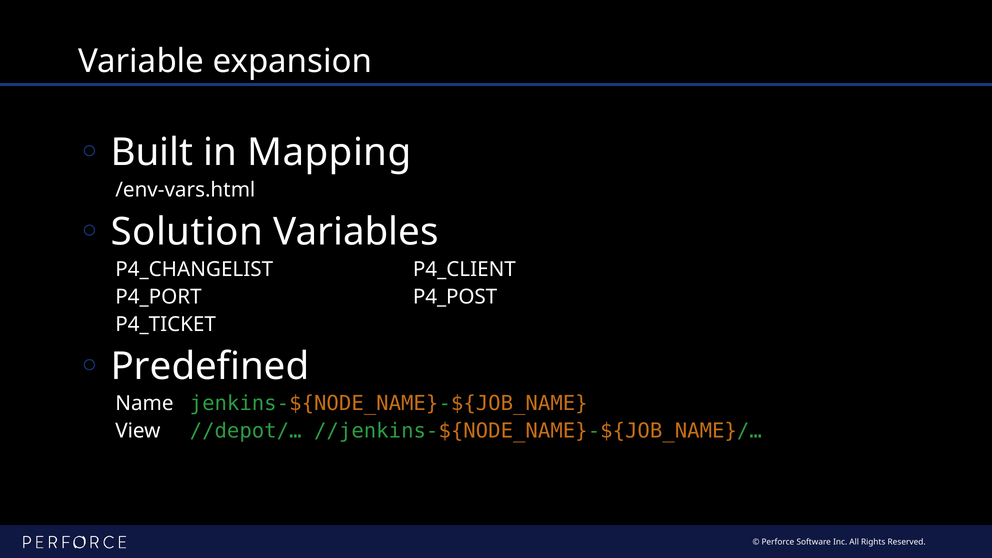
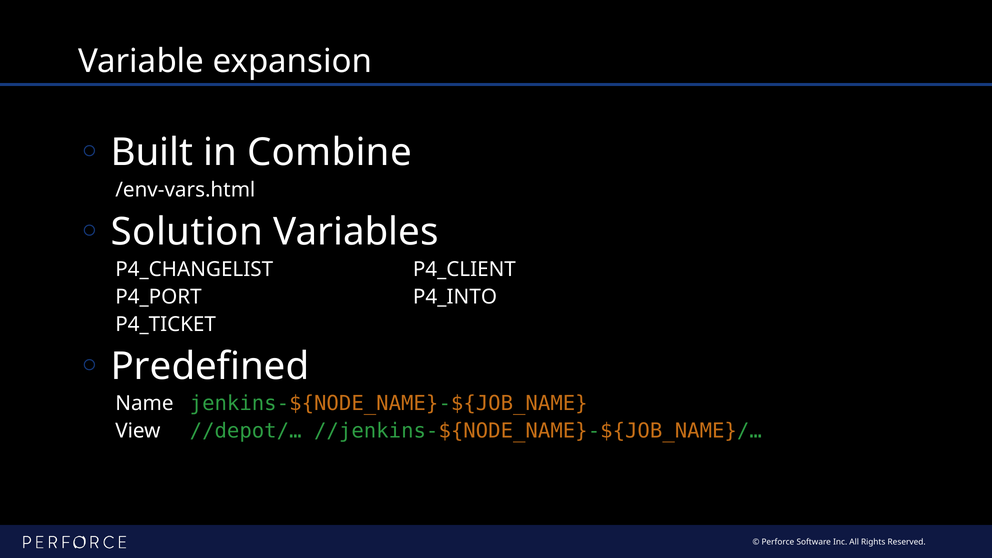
Mapping: Mapping -> Combine (329, 153)
P4_POST: P4_POST -> P4_INTO (455, 297)
